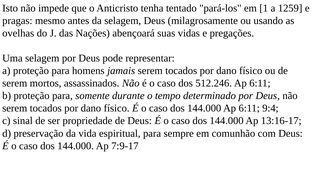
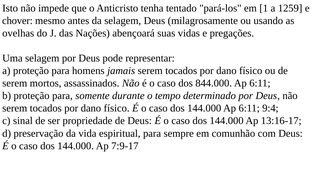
pragas: pragas -> chover (17, 21)
512.246: 512.246 -> 844.000 (214, 83)
